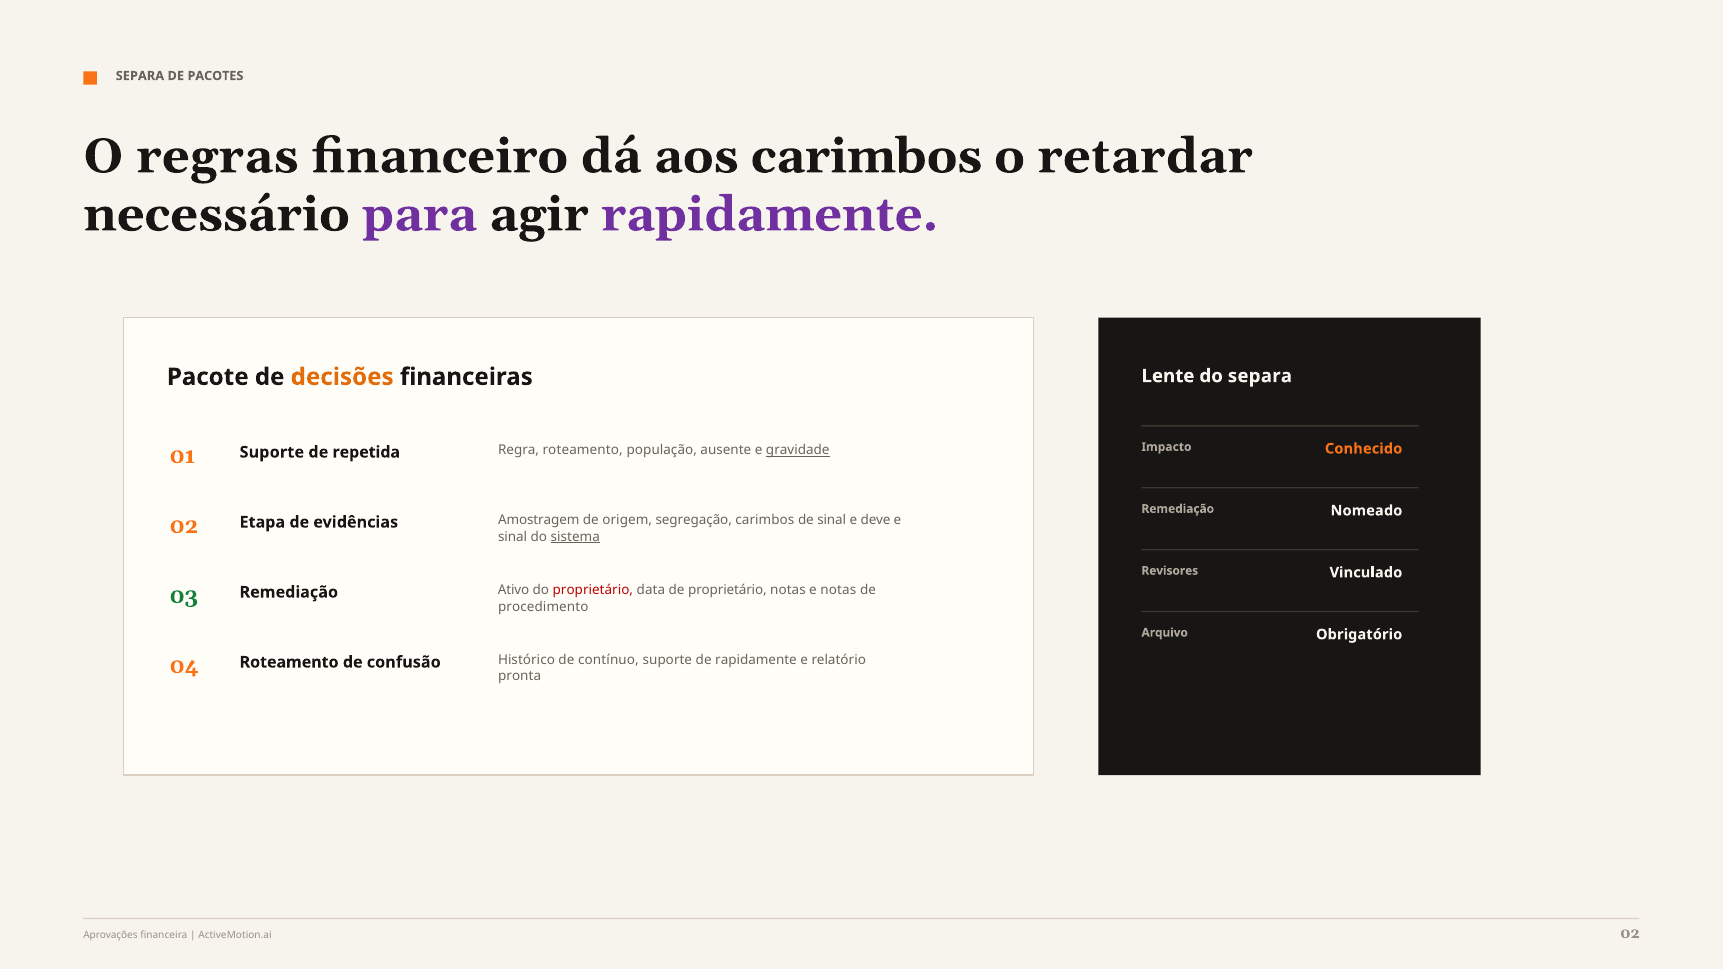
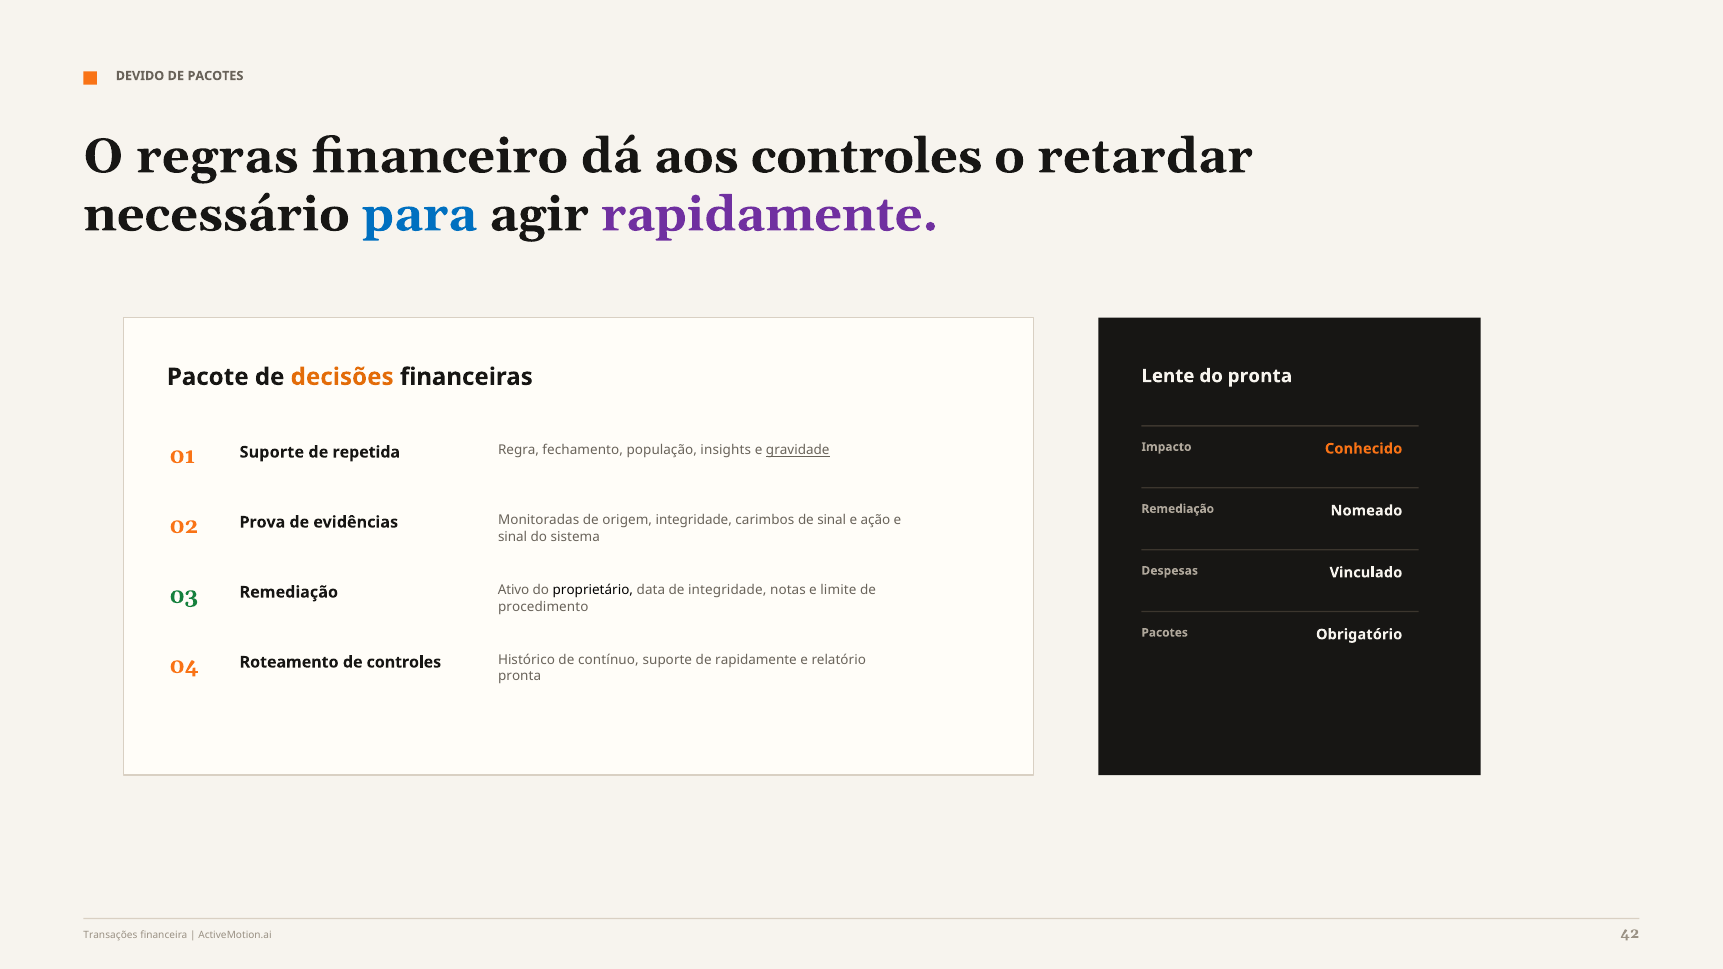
SEPARA: SEPARA -> DEVIDO (140, 76)
aos carimbos: carimbos -> controles (867, 156)
para colour: purple -> blue (420, 215)
do separa: separa -> pronta (1260, 376)
Regra roteamento: roteamento -> fechamento (583, 450)
ausente: ausente -> insights (726, 450)
Etapa: Etapa -> Prova (262, 522)
Amostragem: Amostragem -> Monitoradas (539, 520)
origem segregação: segregação -> integridade (694, 520)
deve: deve -> ação (876, 520)
sistema underline: present -> none (575, 537)
Revisores: Revisores -> Despesas (1170, 571)
proprietário colour: red -> black (593, 590)
de proprietário: proprietário -> integridade (727, 590)
e notas: notas -> limite (838, 590)
Arquivo: Arquivo -> Pacotes (1165, 633)
de confusão: confusão -> controles (404, 662)
Aprovações: Aprovações -> Transações (110, 936)
ActiveMotion.ai 02: 02 -> 42 (1630, 933)
